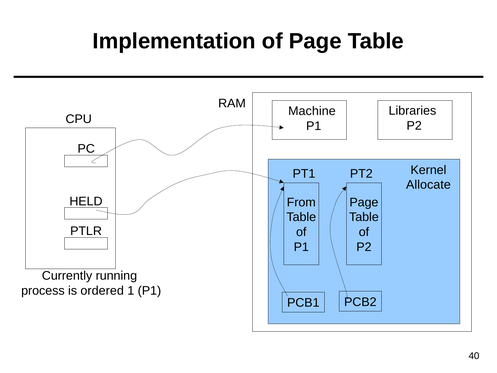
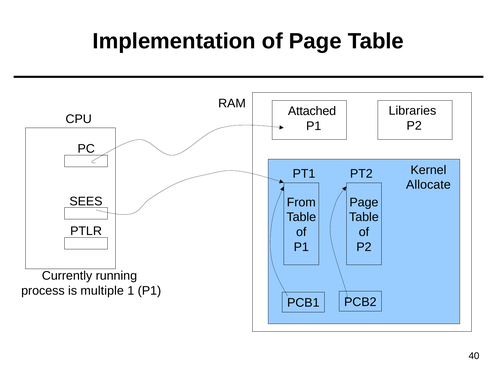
Machine: Machine -> Attached (312, 111)
HELD: HELD -> SEES (86, 201)
ordered: ordered -> multiple (102, 290)
